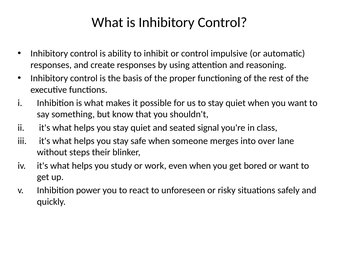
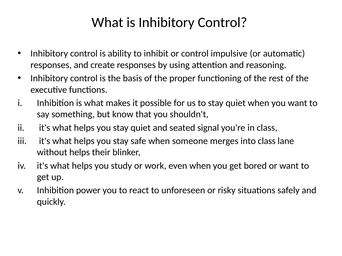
into over: over -> class (267, 141)
without steps: steps -> helps (80, 153)
